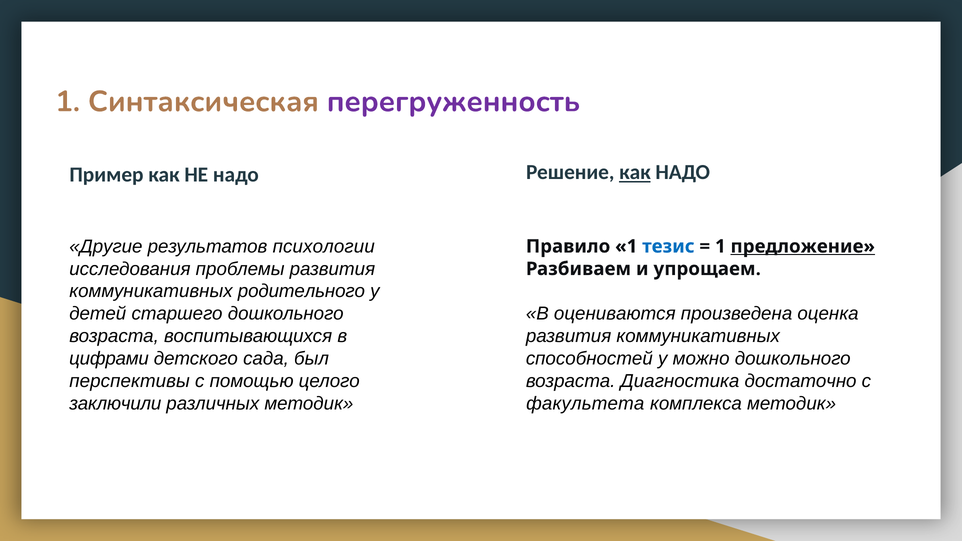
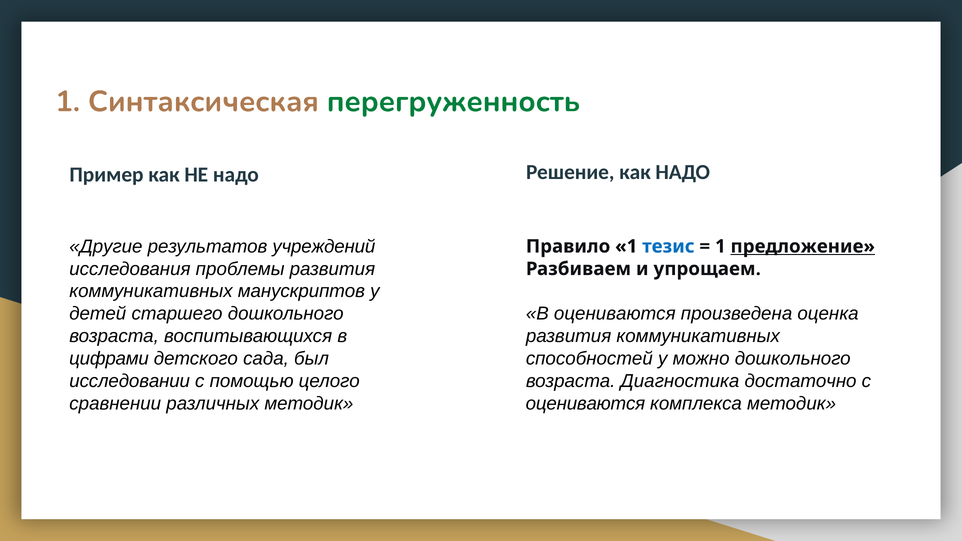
перегруженность colour: purple -> green (453, 102)
как underline: present -> none (635, 172)
психологии: психологии -> учреждений (324, 246)
родительного: родительного -> манускриптов (301, 291)
перспективы: перспективы -> исследовании (130, 381)
заключили: заключили -> сравнении (115, 404)
факультета: факультета -> оцениваются (585, 404)
